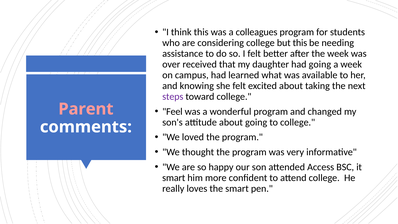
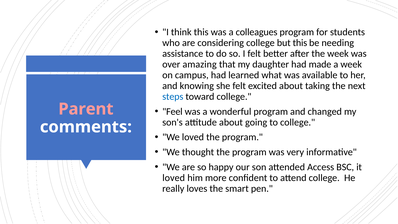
received: received -> amazing (200, 64)
had going: going -> made (320, 64)
steps colour: purple -> blue (173, 97)
smart: smart -> loved (174, 178)
